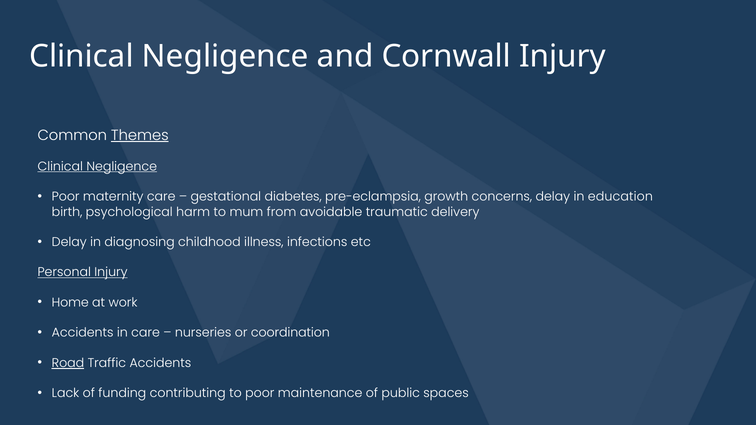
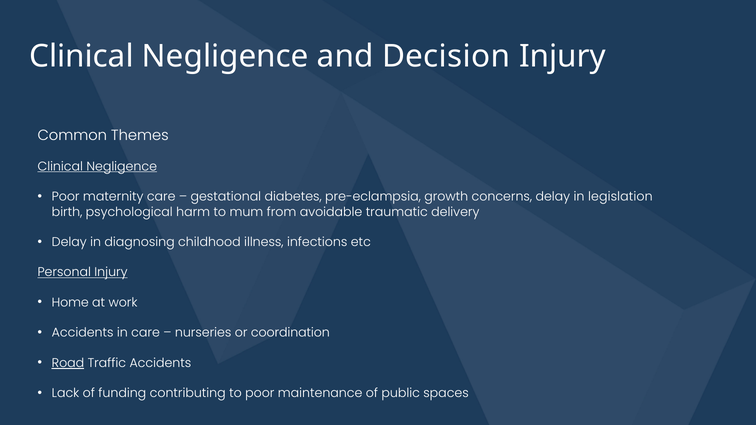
Cornwall: Cornwall -> Decision (446, 56)
Themes underline: present -> none (140, 135)
education: education -> legislation (620, 197)
